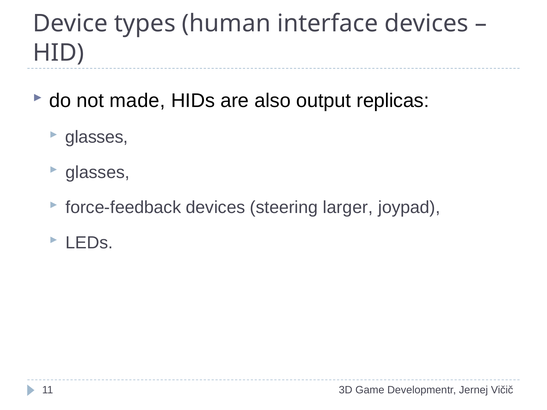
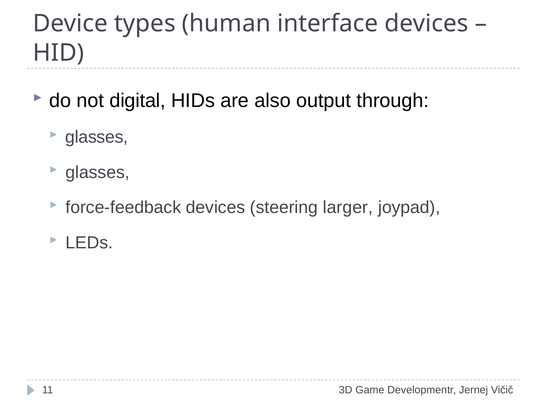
made: made -> digital (138, 101)
replicas: replicas -> through (393, 101)
